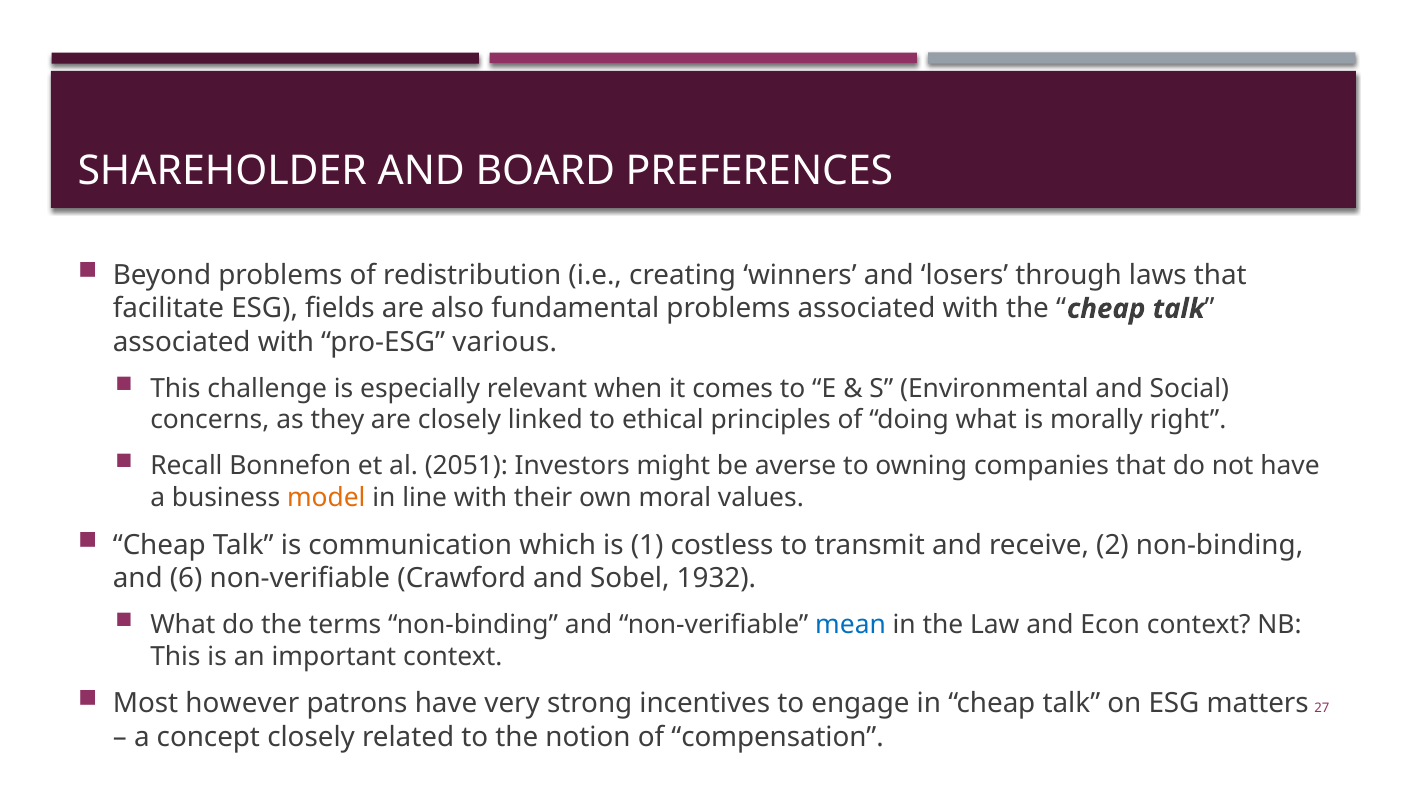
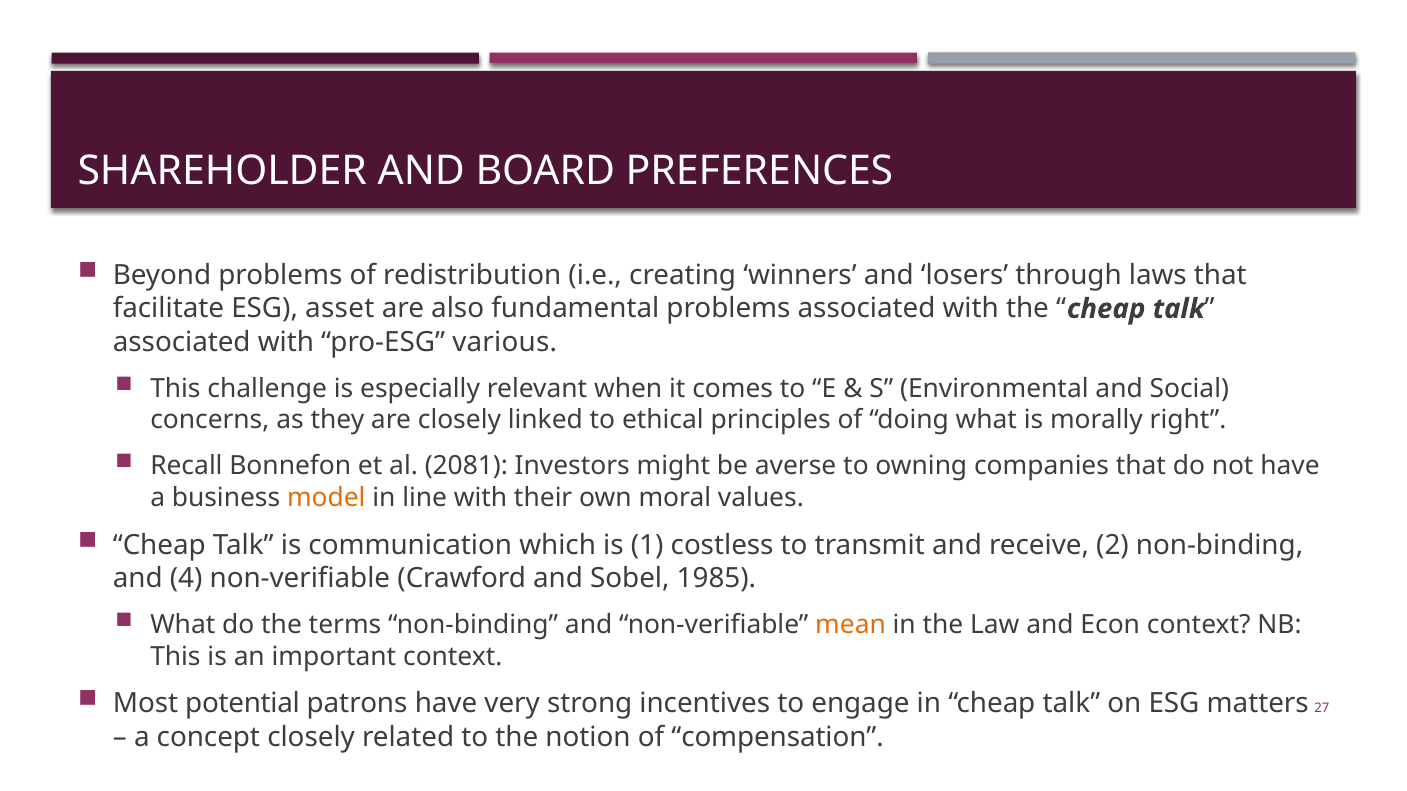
fields: fields -> asset (340, 309)
2051: 2051 -> 2081 (466, 466)
6: 6 -> 4 (186, 579)
1932: 1932 -> 1985 (716, 579)
mean colour: blue -> orange (851, 625)
however: however -> potential (243, 704)
